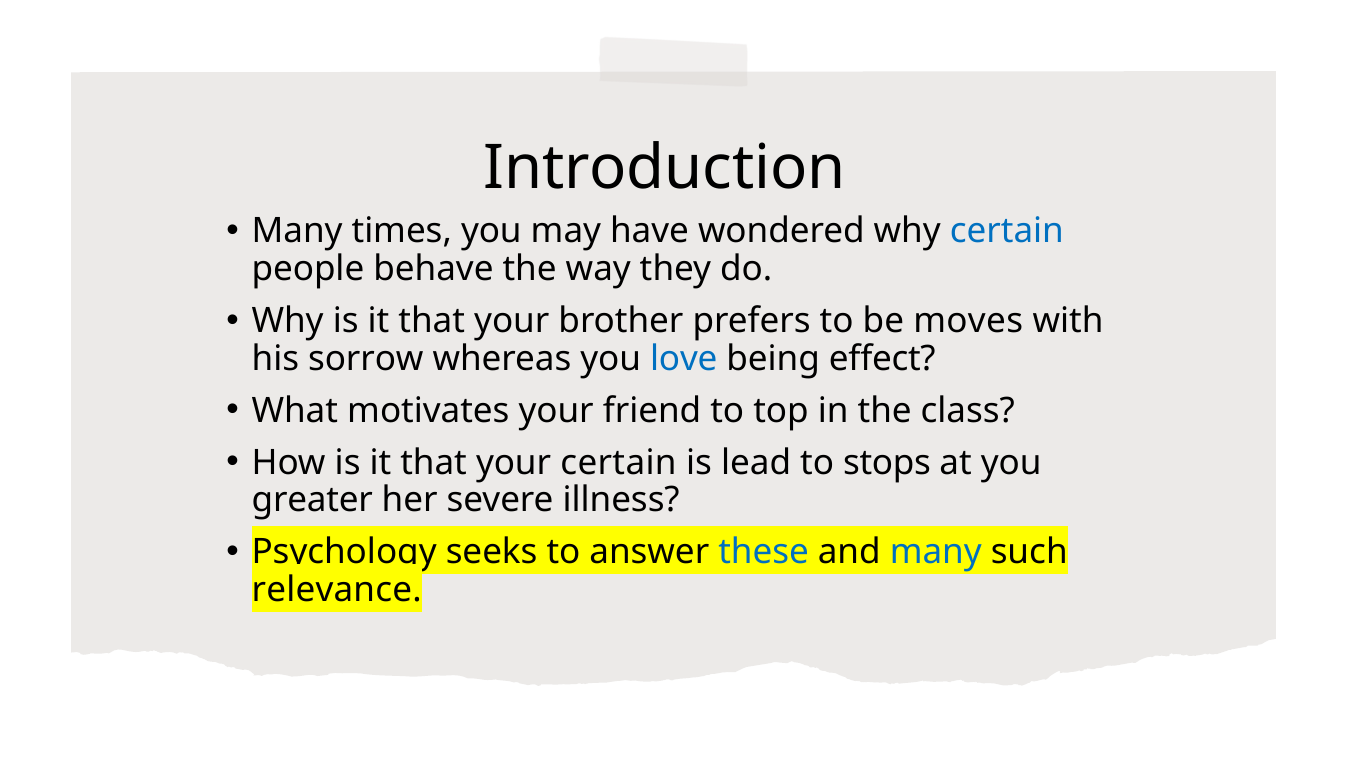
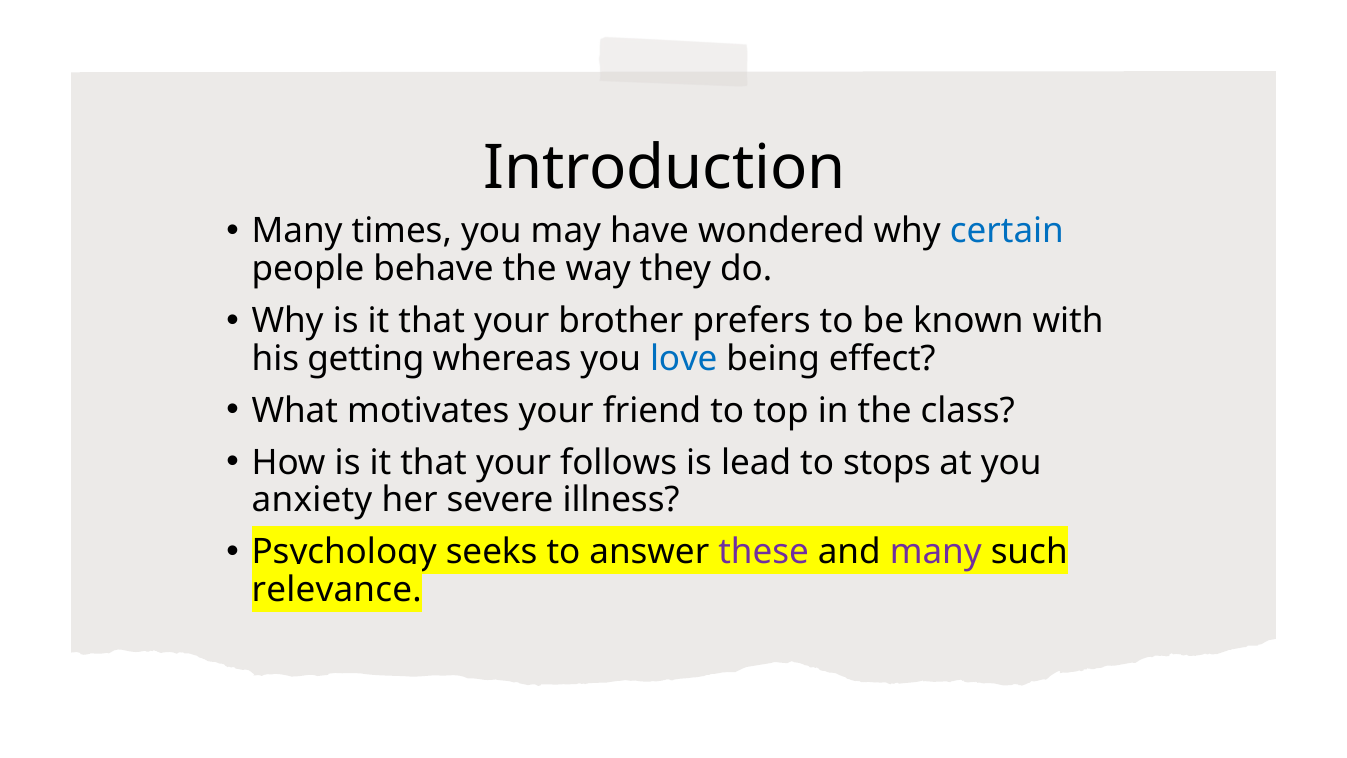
moves: moves -> known (968, 321)
sorrow: sorrow -> getting (366, 358)
your certain: certain -> follows (619, 462)
greater: greater -> anxiety (312, 500)
these colour: blue -> purple (764, 552)
many colour: blue -> purple (936, 552)
